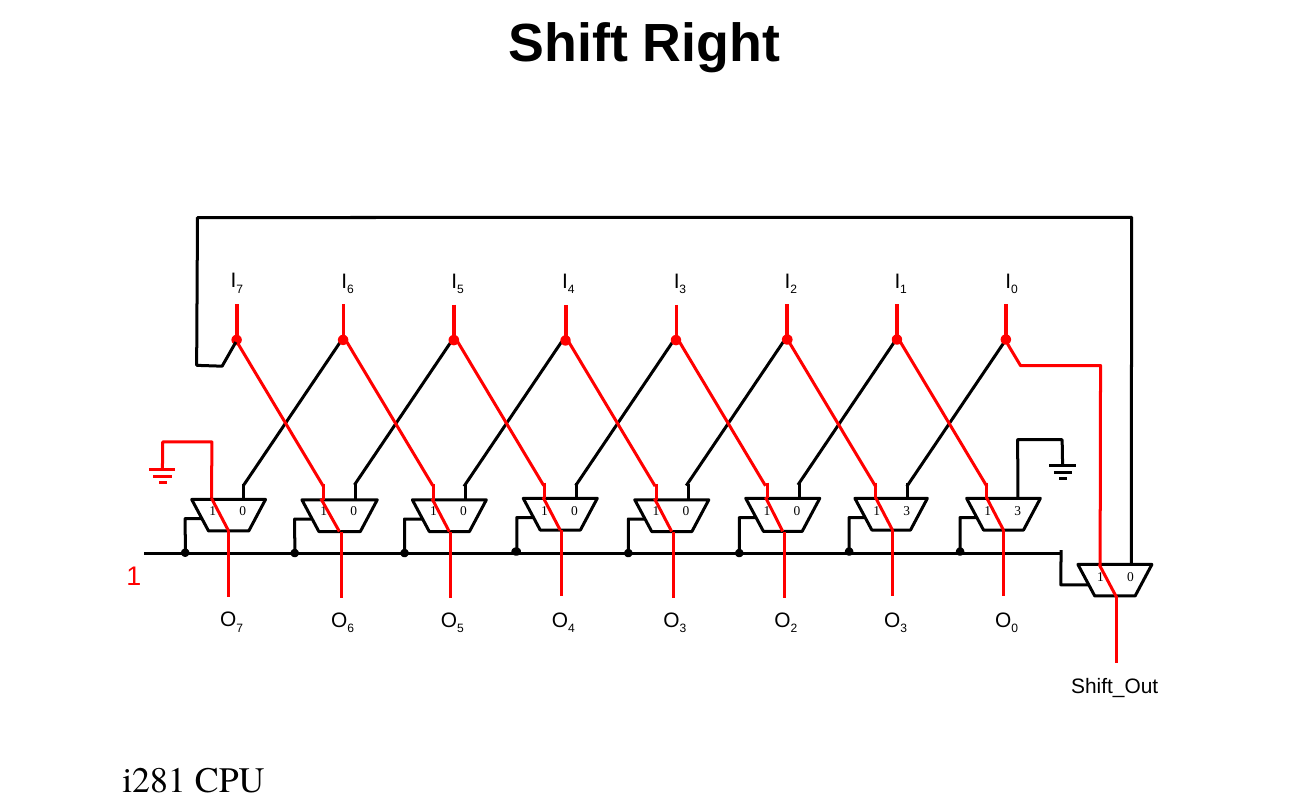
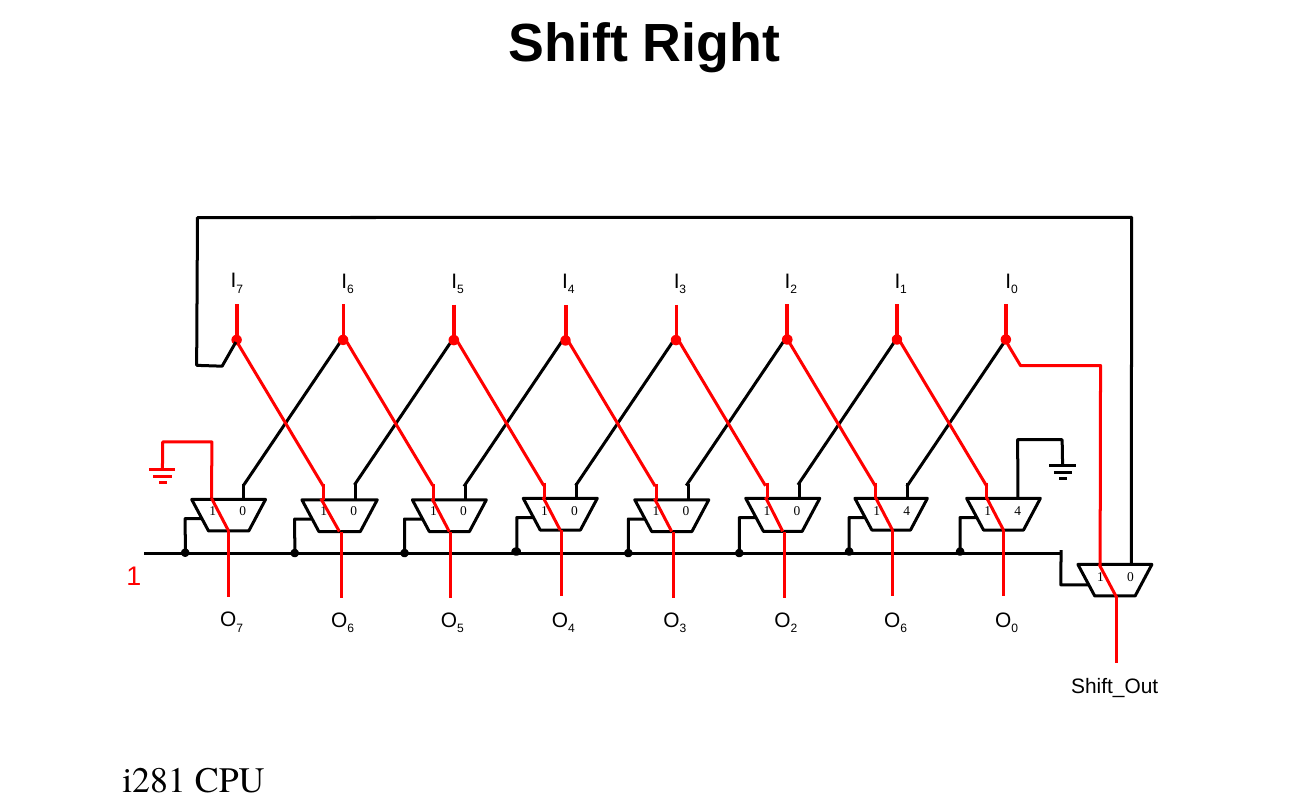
3: 3 -> 4 (907, 511)
3: 3 -> 4 (1018, 511)
3: 3 -> 6 (904, 628)
